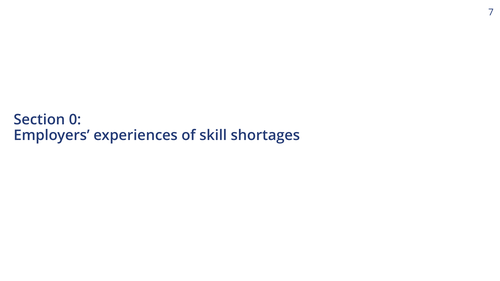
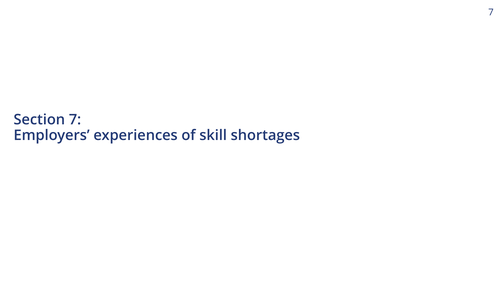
Section 0: 0 -> 7 (75, 120)
